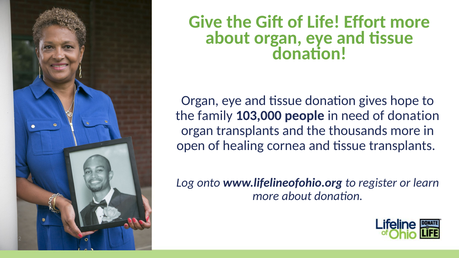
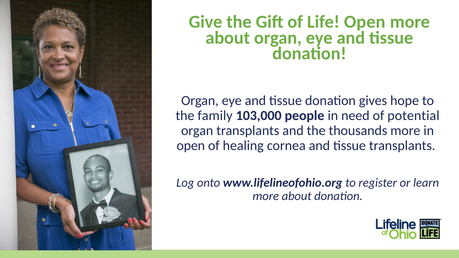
Life Effort: Effort -> Open (365, 22)
of donation: donation -> potential (413, 116)
